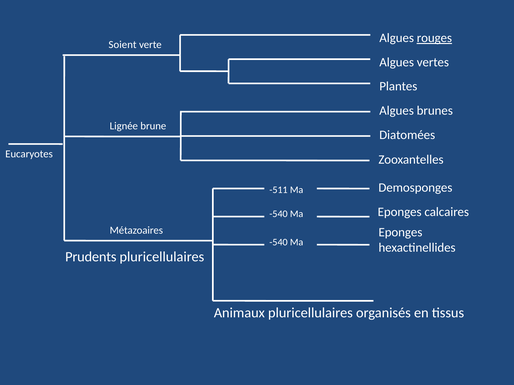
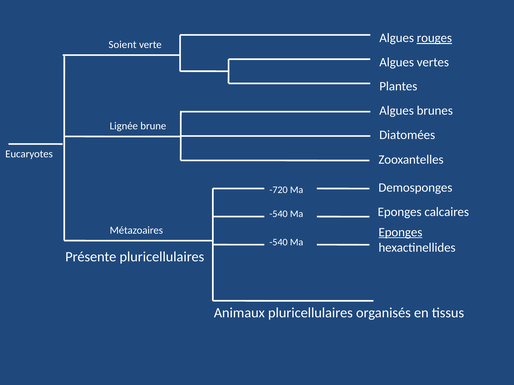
-511: -511 -> -720 (279, 190)
Eponges underline: none -> present (400, 232)
Prudents: Prudents -> Présente (91, 257)
